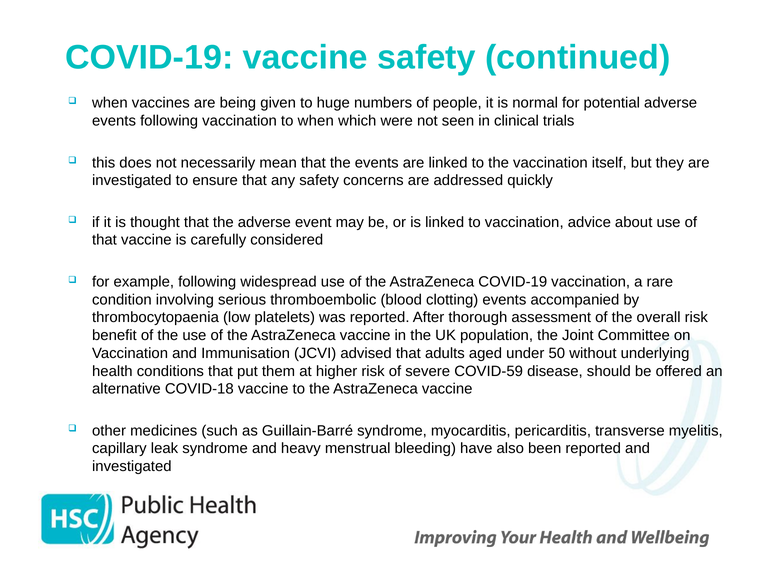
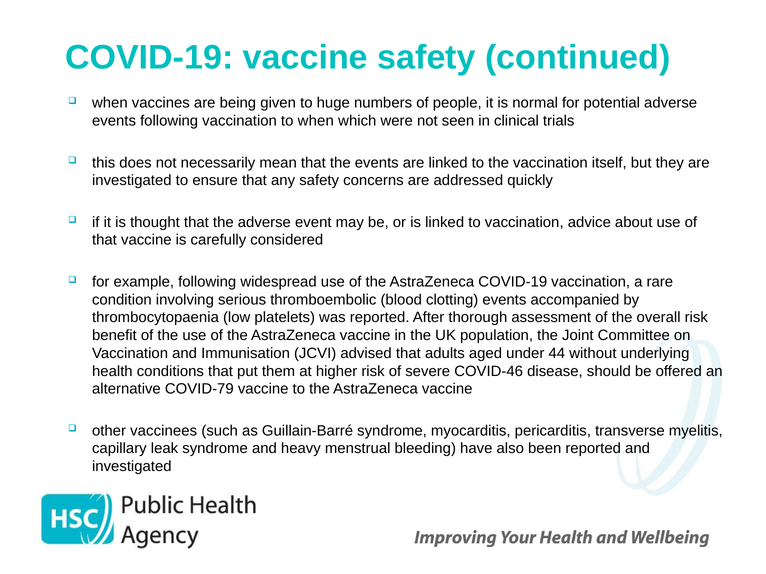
50: 50 -> 44 (557, 354)
COVID-59: COVID-59 -> COVID-46 (489, 371)
COVID-18: COVID-18 -> COVID-79 (199, 389)
medicines: medicines -> vaccinees (164, 431)
